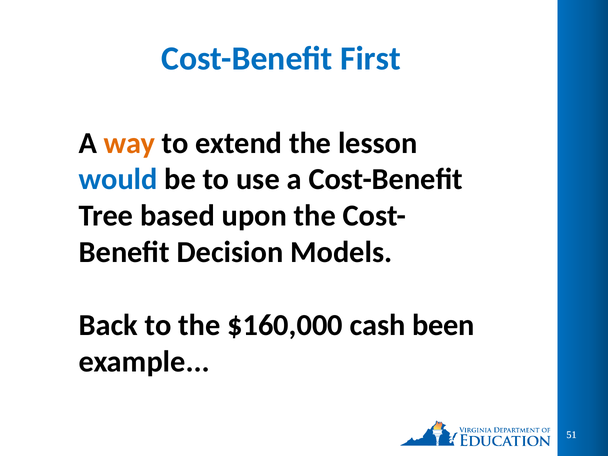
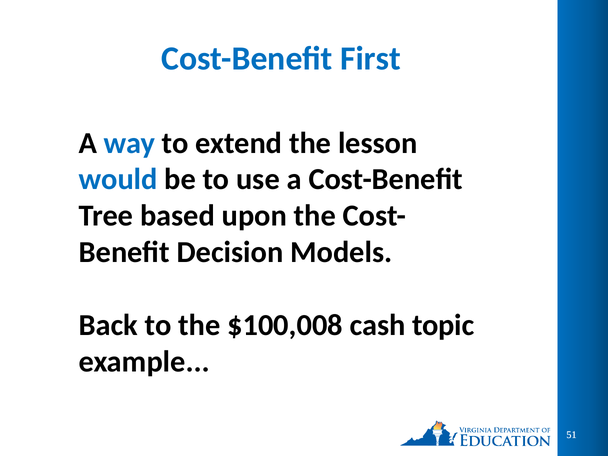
way colour: orange -> blue (130, 143)
$160,000: $160,000 -> $100,008 (285, 325)
been: been -> topic (443, 325)
